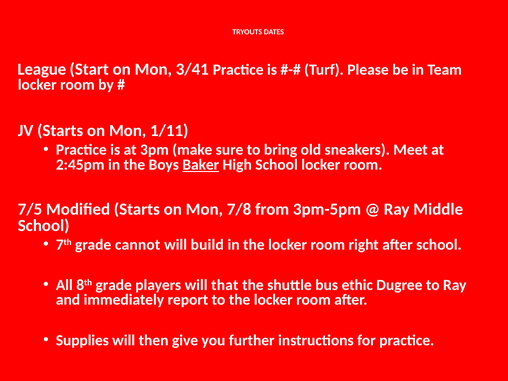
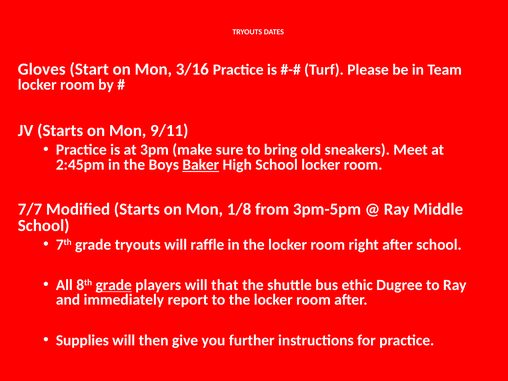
League: League -> Gloves (42, 69)
3/41: 3/41 -> 3/16 (192, 69)
1/11: 1/11 -> 9/11 (169, 131)
7/5: 7/5 -> 7/7 (30, 209)
7/8: 7/8 -> 1/8 (239, 209)
grade cannot: cannot -> tryouts (138, 245)
build: build -> raffle (207, 245)
grade underline: none -> present (114, 285)
